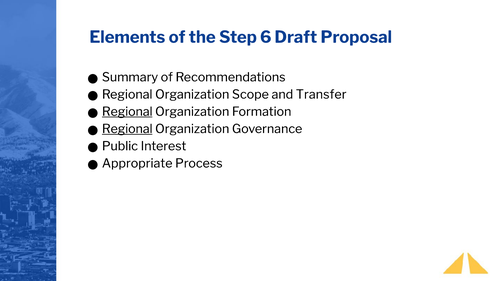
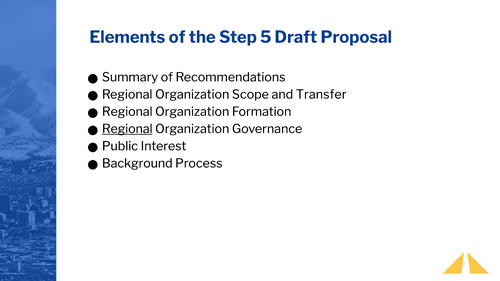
6: 6 -> 5 (266, 37)
Regional underline: present -> none (127, 112)
Appropriate: Appropriate -> Background (137, 164)
